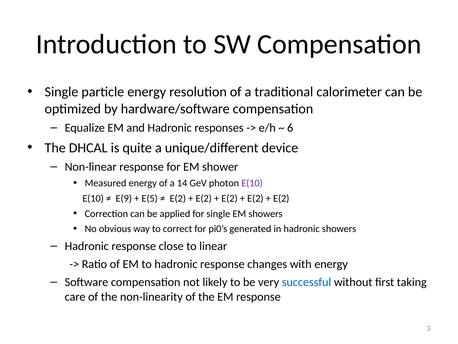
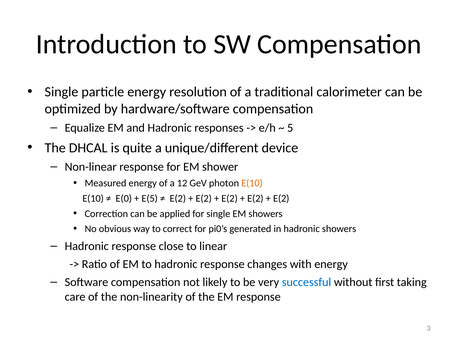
6: 6 -> 5 (290, 128)
14: 14 -> 12 (182, 183)
E(10 colour: purple -> orange (252, 183)
E(9: E(9 -> E(0 (124, 198)
